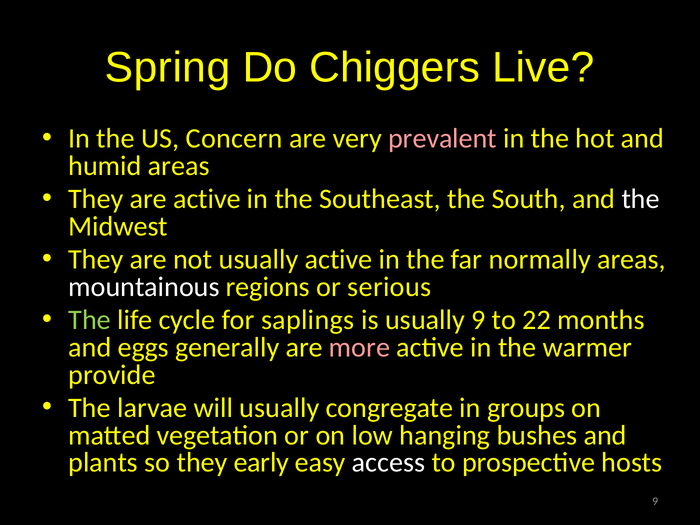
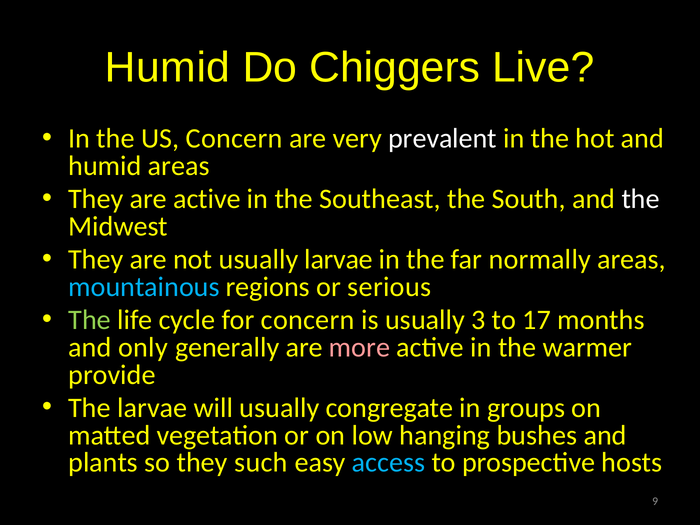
Spring: Spring -> Humid (168, 68)
prevalent colour: pink -> white (443, 139)
usually active: active -> larvae (339, 260)
mountainous colour: white -> light blue (144, 287)
for saplings: saplings -> concern (308, 320)
usually 9: 9 -> 3 (479, 320)
22: 22 -> 17 (537, 320)
eggs: eggs -> only (143, 347)
early: early -> such (261, 463)
access colour: white -> light blue (389, 463)
